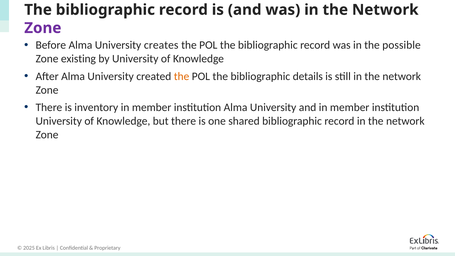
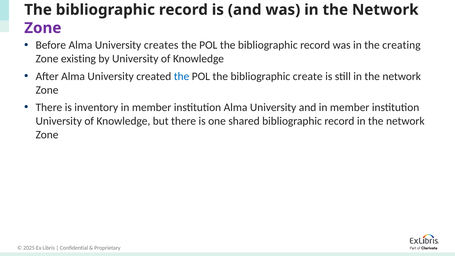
possible: possible -> creating (401, 45)
the colour: orange -> blue (182, 76)
details: details -> create (308, 76)
